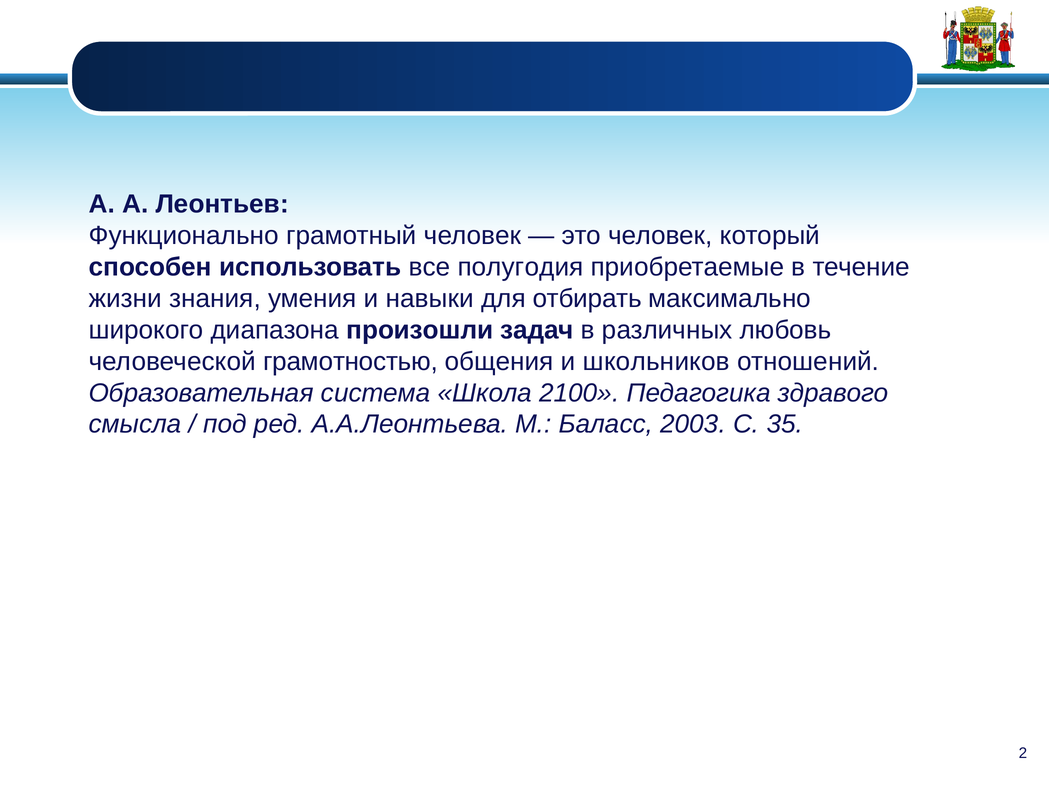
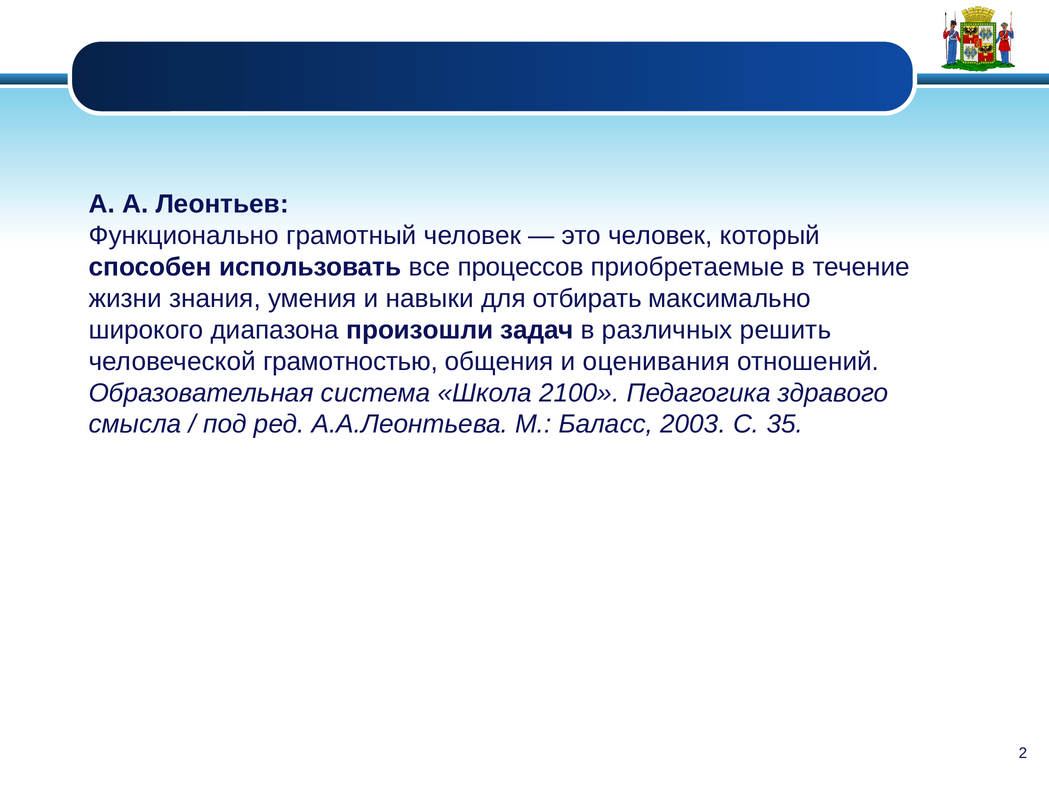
полугодия: полугодия -> процессов (521, 267)
любовь: любовь -> решить (785, 330)
школьников: школьников -> оценивания (656, 361)
